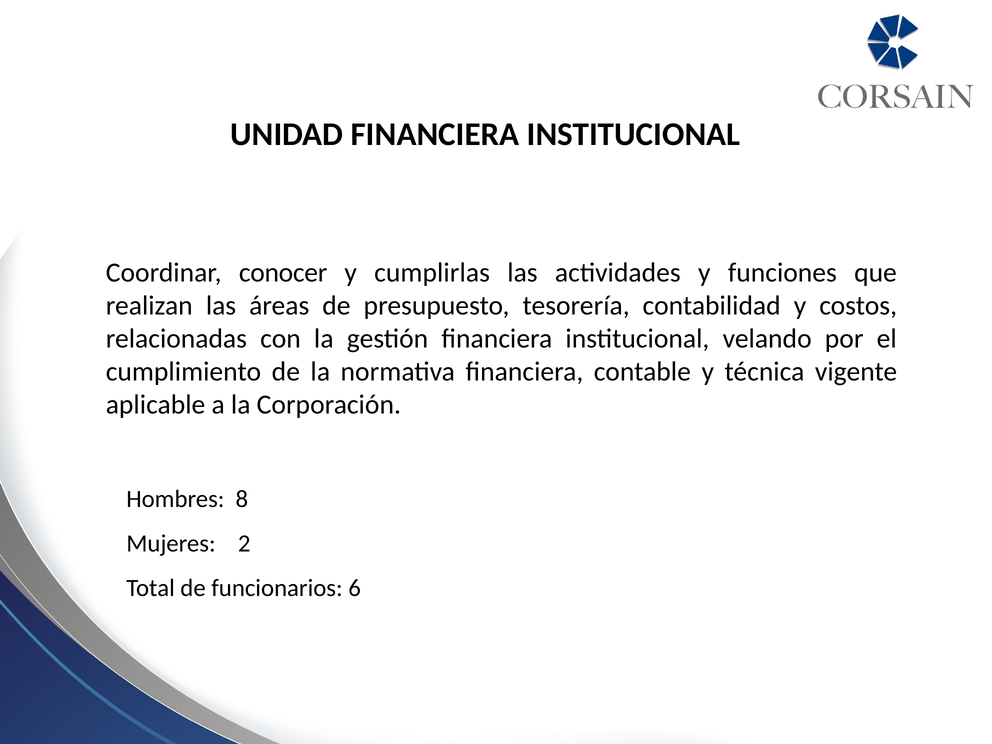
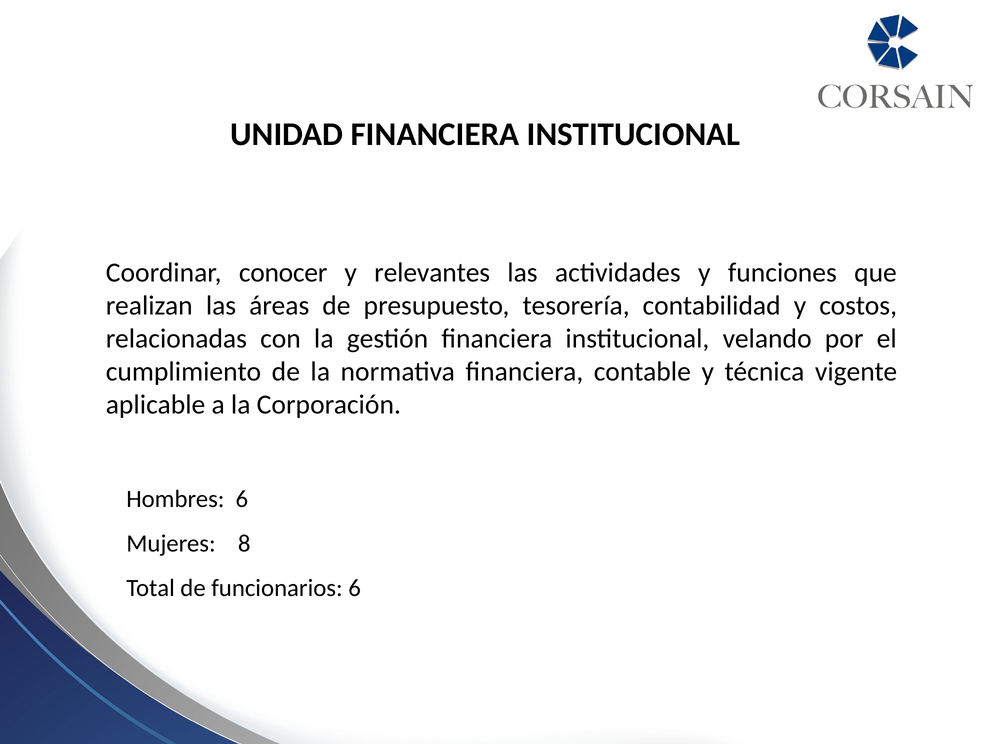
cumplirlas: cumplirlas -> relevantes (432, 273)
Hombres 8: 8 -> 6 (242, 499)
2: 2 -> 8 (244, 544)
